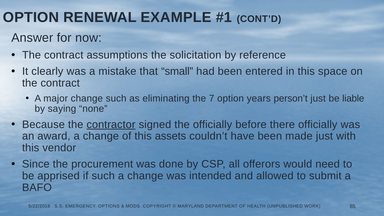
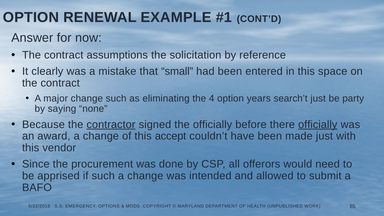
7: 7 -> 4 (212, 98)
person’t: person’t -> search’t (291, 98)
liable: liable -> party (353, 98)
officially underline: none -> present (318, 124)
assets: assets -> accept (171, 136)
